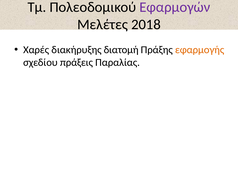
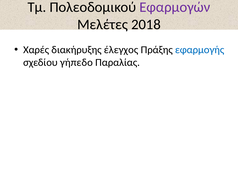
διατομή: διατομή -> έλεγχος (121, 50)
εφαρμογής colour: orange -> blue (200, 50)
πράξεις: πράξεις -> γήπεδο (76, 63)
